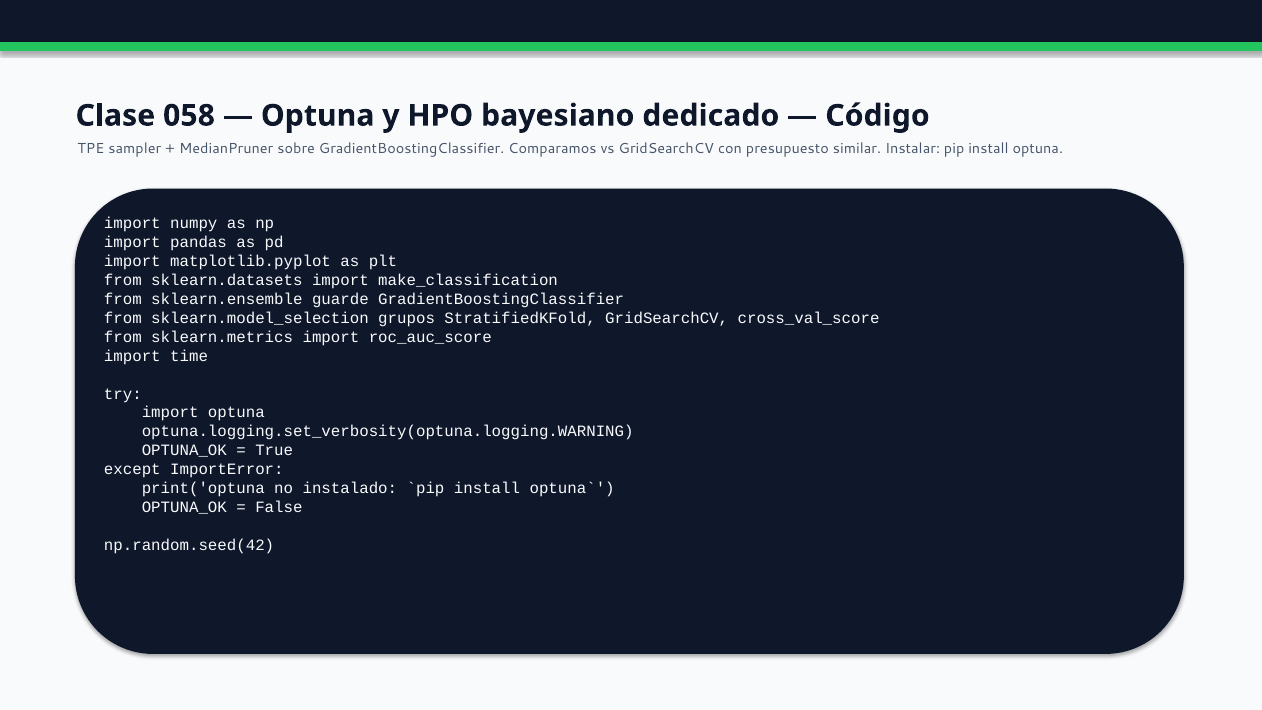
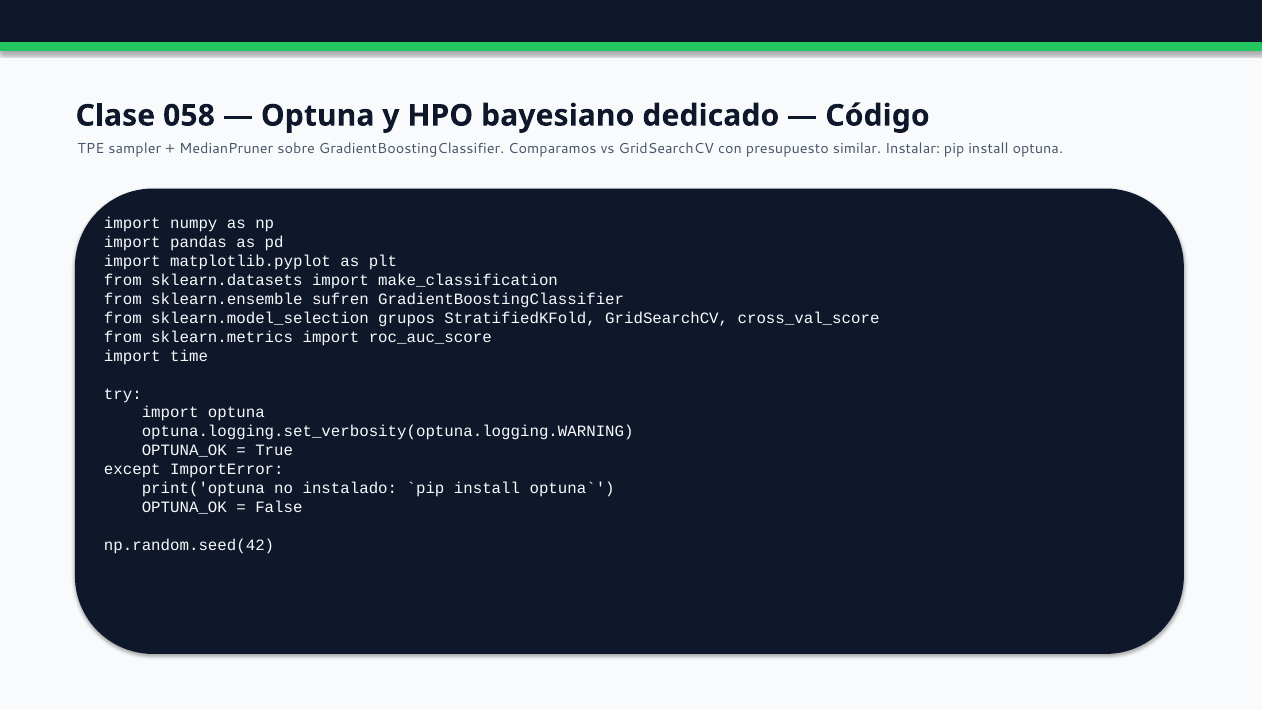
guarde: guarde -> sufren (340, 299)
